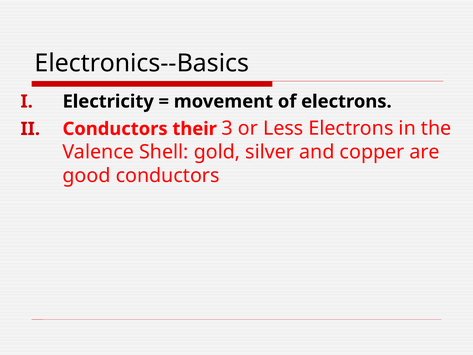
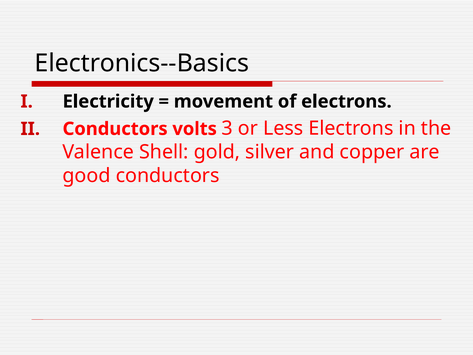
their: their -> volts (195, 129)
